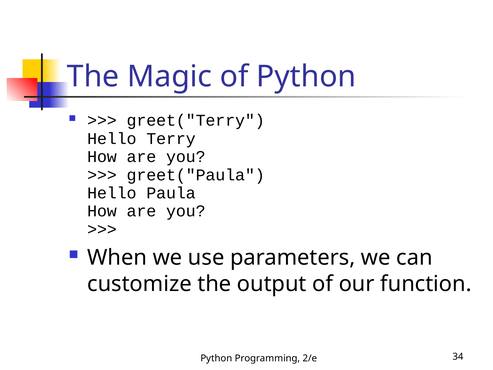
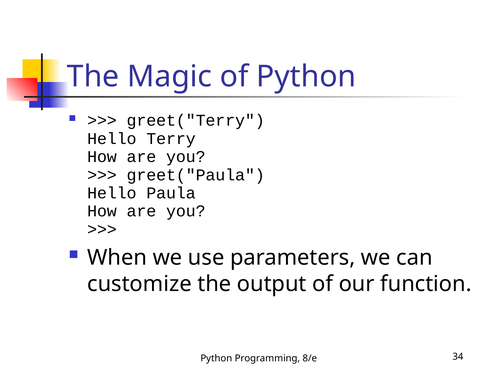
2/e: 2/e -> 8/e (310, 358)
